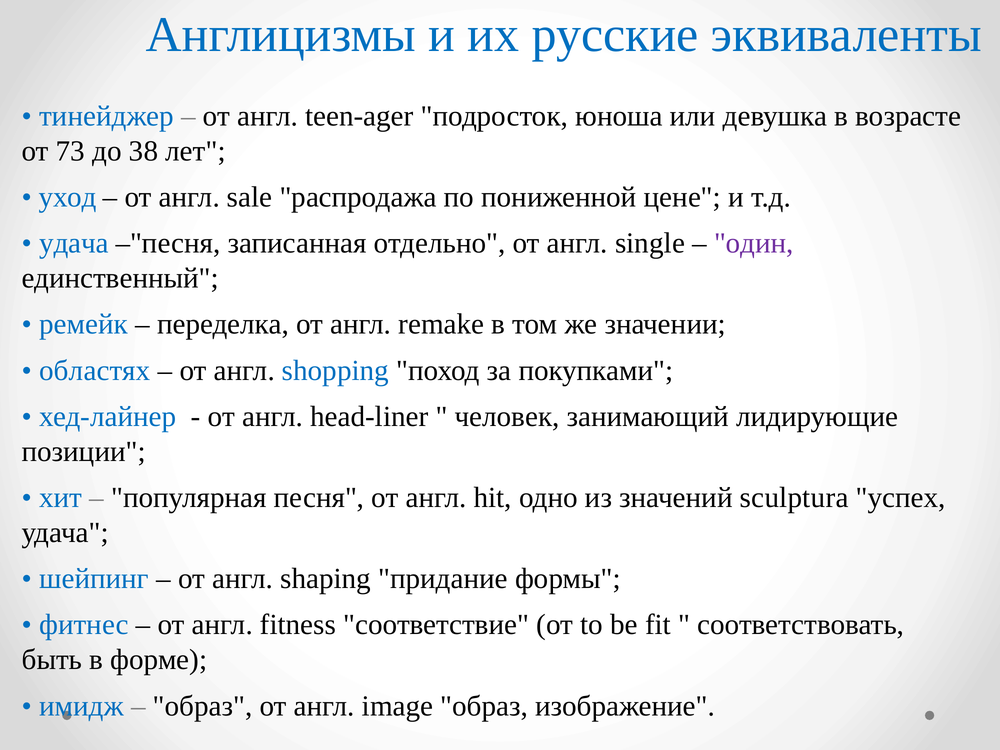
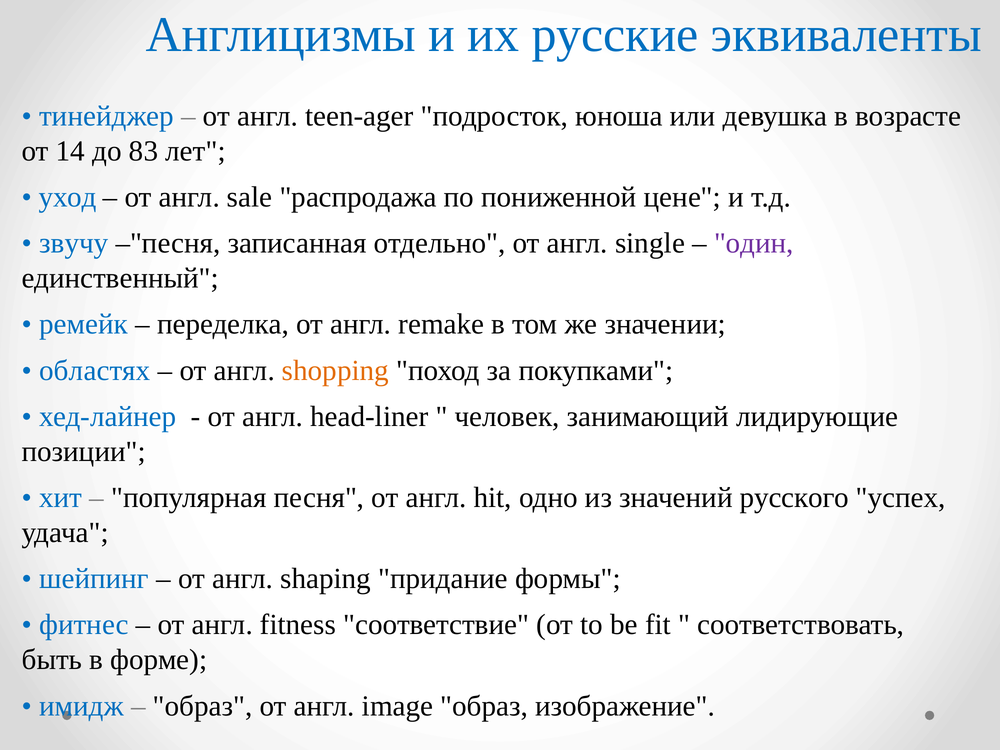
73: 73 -> 14 (70, 151)
38: 38 -> 83 (144, 151)
удача: удача -> звучу (74, 243)
shopping colour: blue -> orange (335, 370)
sculptura: sculptura -> русского (794, 498)
